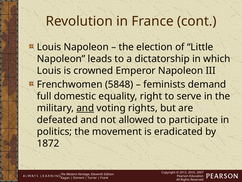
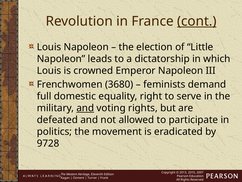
cont underline: none -> present (197, 21)
5848: 5848 -> 3680 (119, 84)
1872: 1872 -> 9728 (48, 143)
